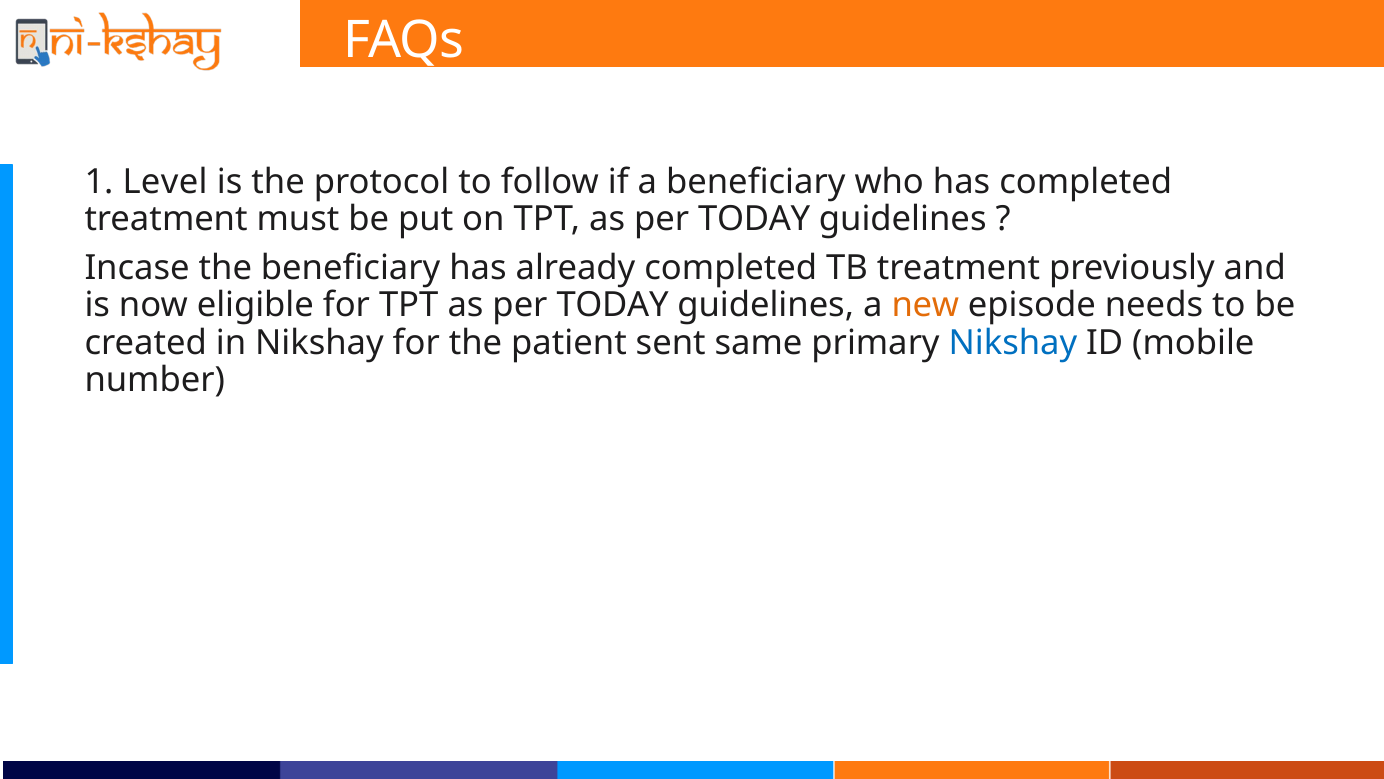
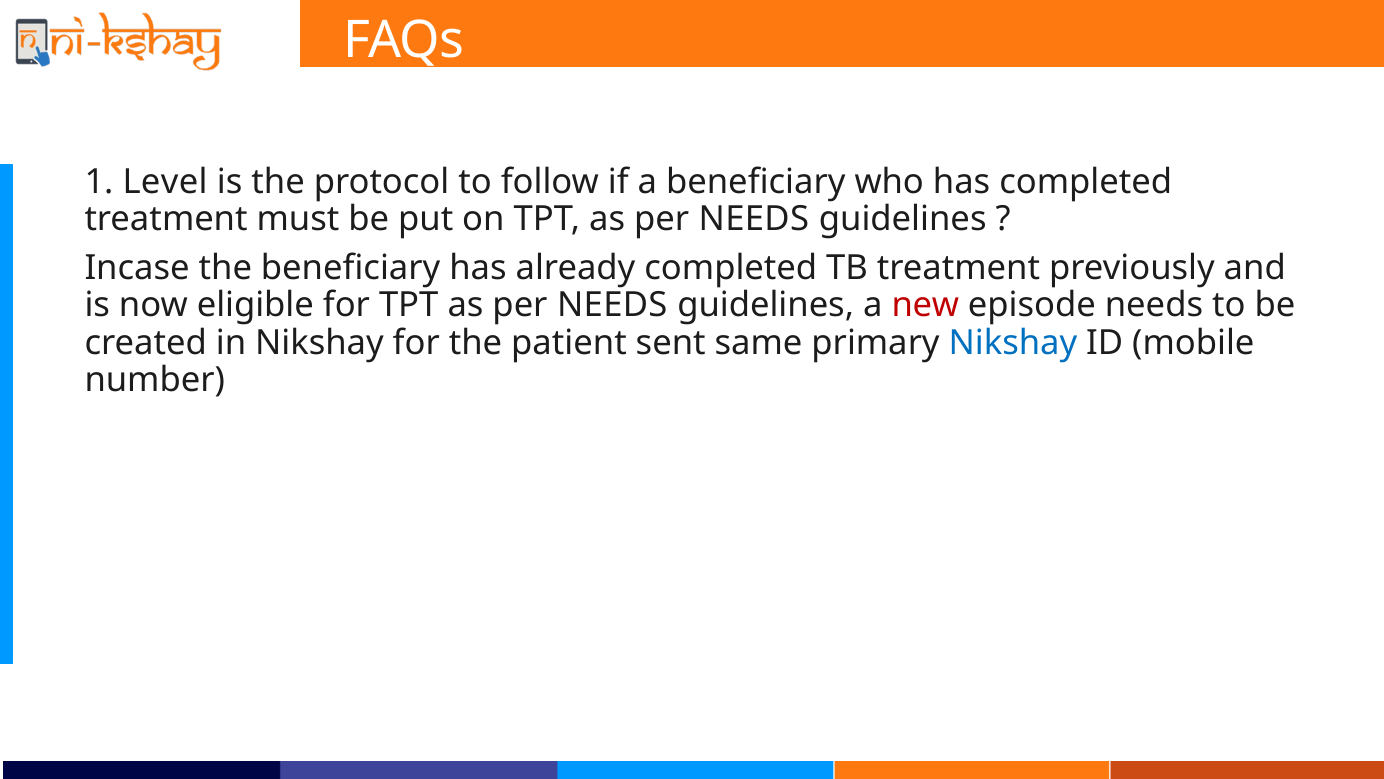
TODAY: TODAY -> NEEDS (754, 219)
TODAY: TODAY -> NEEDS (612, 305)
new colour: orange -> red (925, 305)
